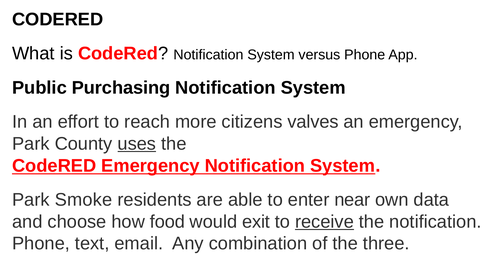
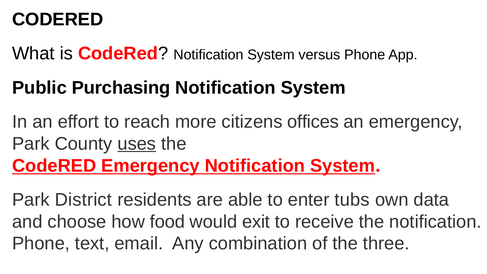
valves: valves -> offices (313, 122)
Smoke: Smoke -> District (83, 200)
near: near -> tubs (352, 200)
receive underline: present -> none (324, 222)
